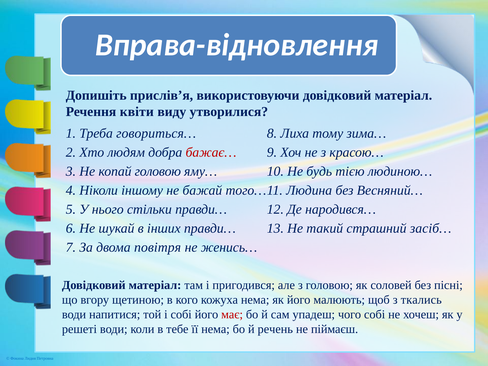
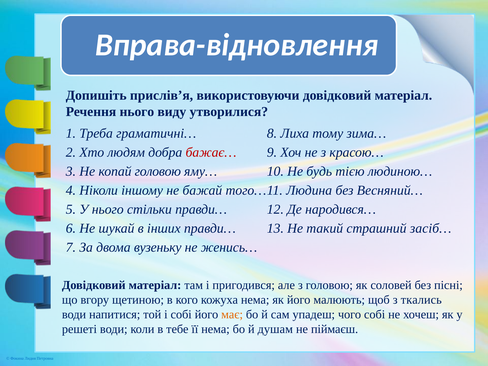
Речення квіти: квіти -> нього (137, 112)
говориться…: говориться… -> граматичні… (156, 133)
повітря: повітря -> вузеньку (158, 247)
має colour: red -> orange (232, 314)
речень: речень -> душам (275, 329)
